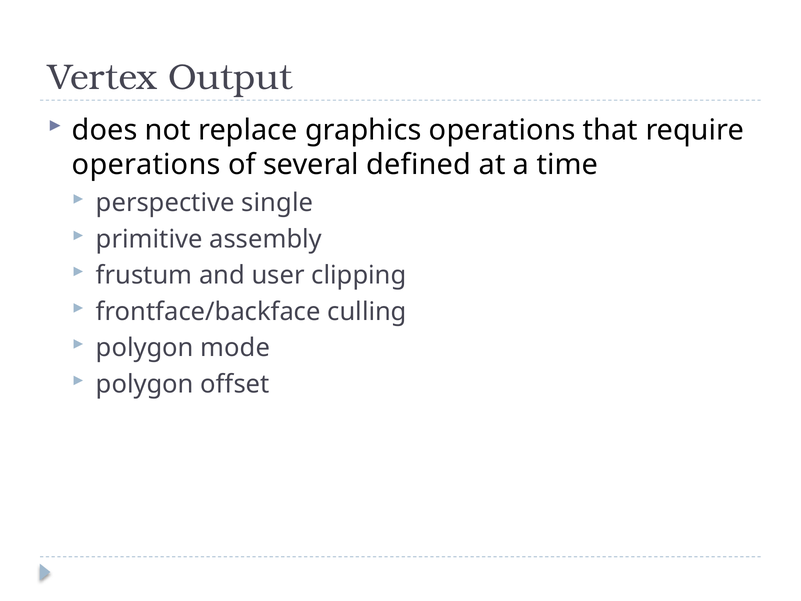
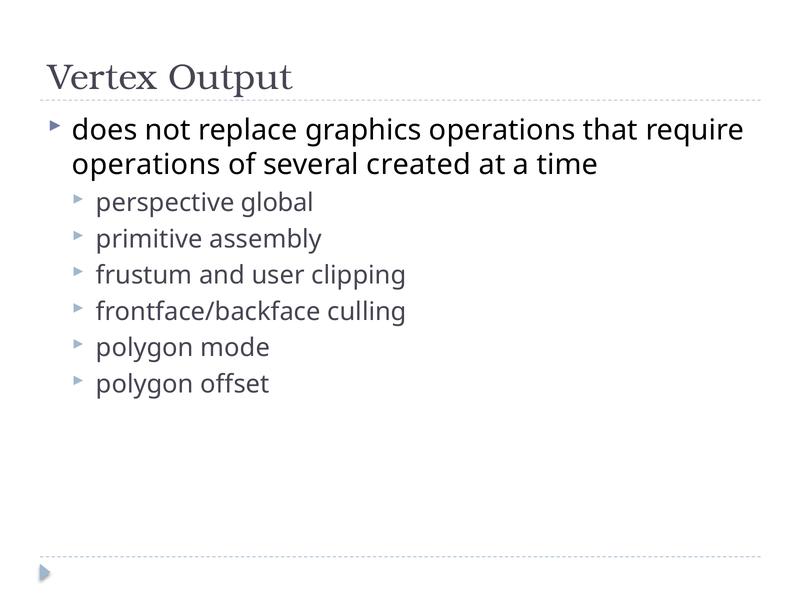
defined: defined -> created (419, 165)
single: single -> global (277, 203)
